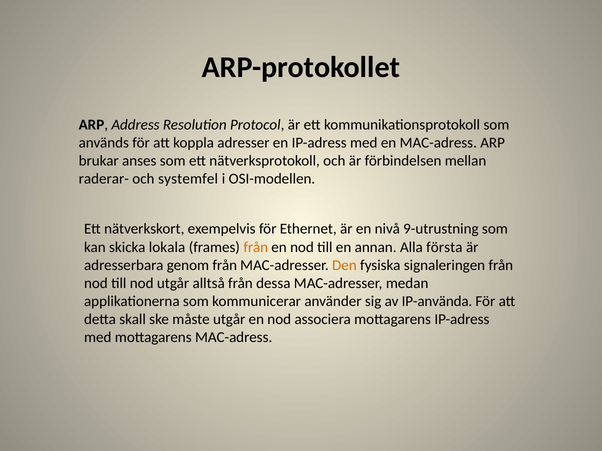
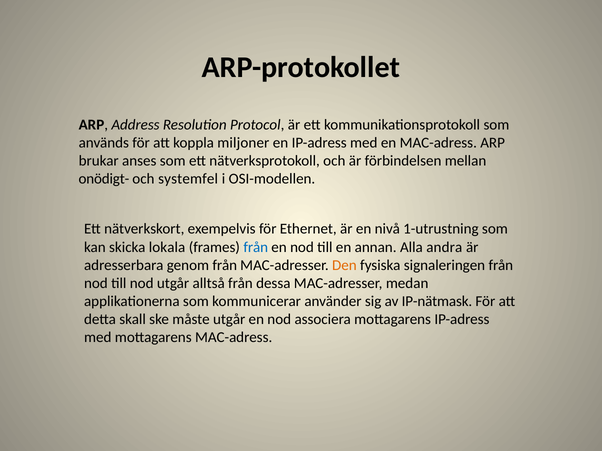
adresser: adresser -> miljoner (243, 143)
raderar-: raderar- -> onödigt- (104, 179)
9-utrustning: 9-utrustning -> 1-utrustning (441, 229)
från colour: orange -> blue (256, 247)
första: första -> andra (444, 247)
IP-använda: IP-använda -> IP-nätmask (437, 302)
